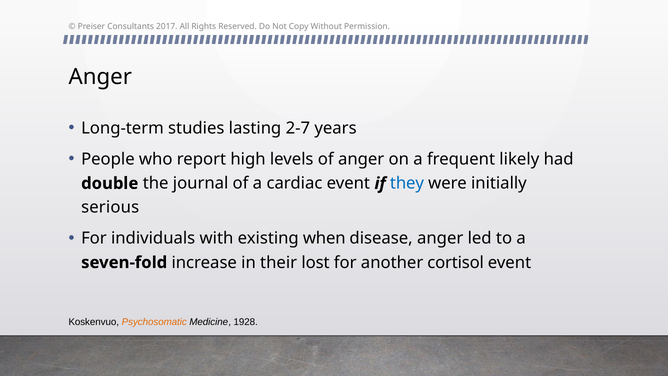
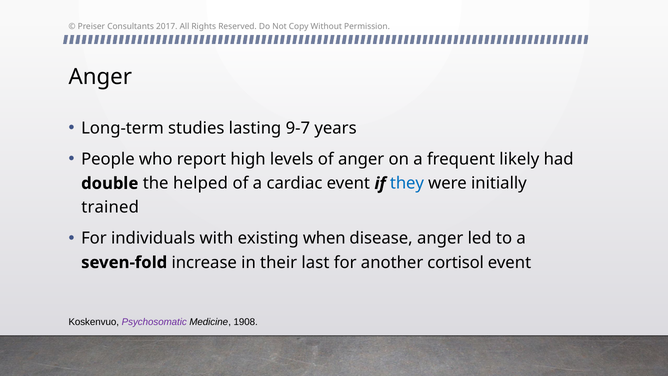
2-7: 2-7 -> 9-7 (298, 128)
journal: journal -> helped (201, 183)
serious: serious -> trained (110, 207)
lost: lost -> last (315, 262)
Psychosomatic colour: orange -> purple (154, 322)
1928: 1928 -> 1908 (246, 322)
